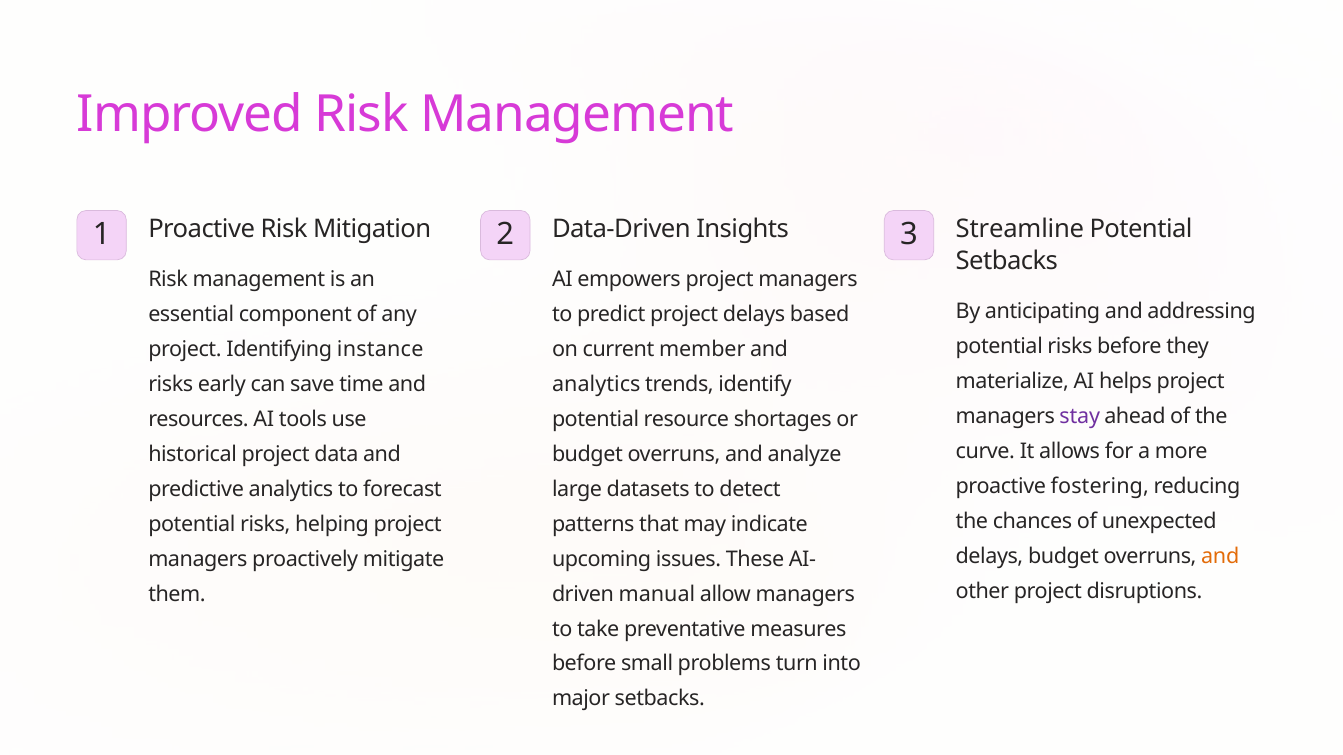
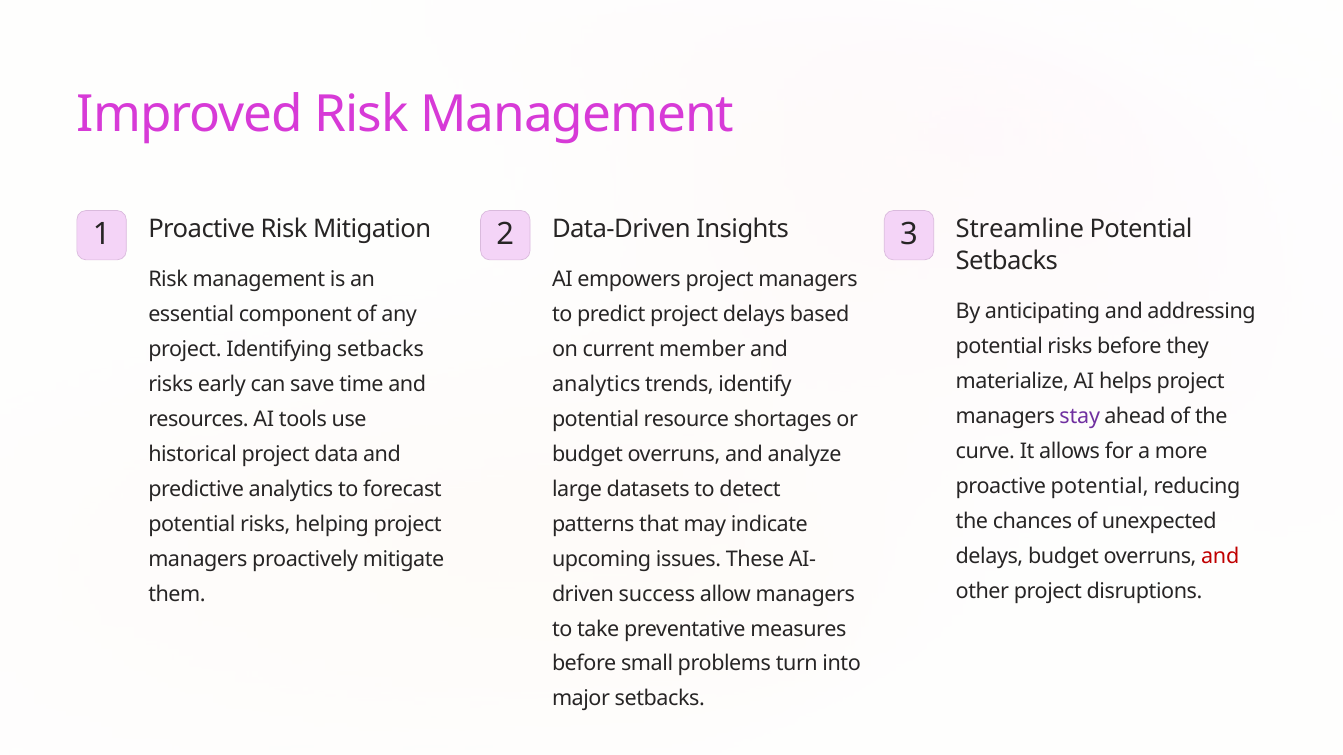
Identifying instance: instance -> setbacks (380, 350)
proactive fostering: fostering -> potential (1100, 487)
and colour: orange -> red (1220, 557)
manual: manual -> success (657, 594)
